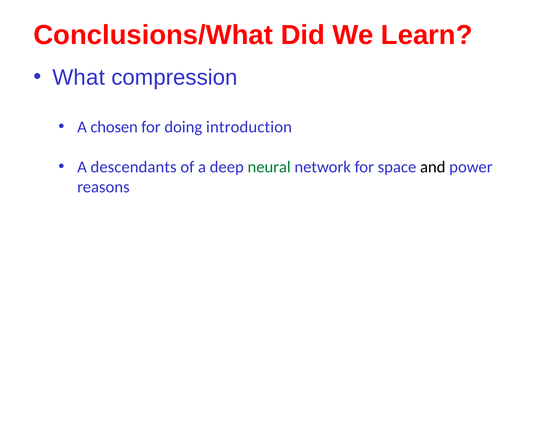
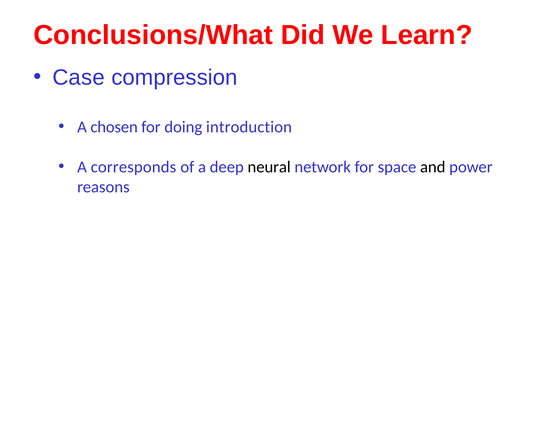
What: What -> Case (79, 77)
descendants: descendants -> corresponds (133, 167)
neural colour: green -> black (269, 167)
